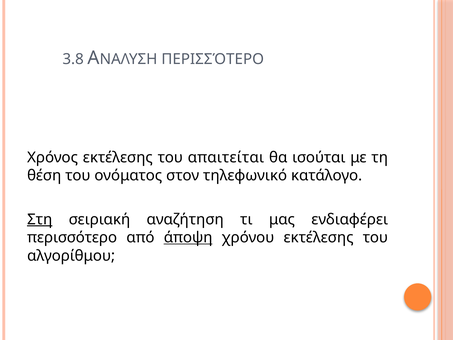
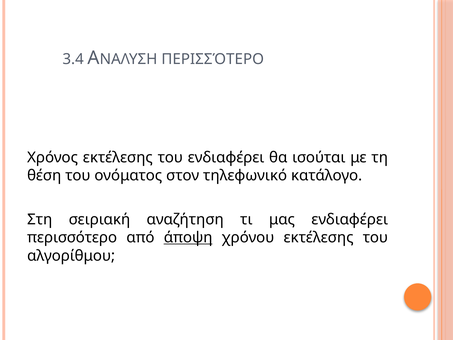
3.8: 3.8 -> 3.4 (73, 59)
του απαιτείται: απαιτείται -> ενδιαφέρει (226, 157)
Στη underline: present -> none (40, 219)
